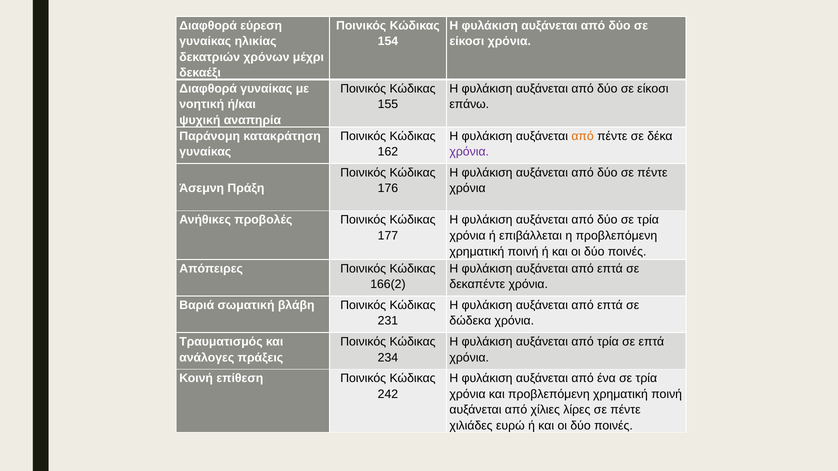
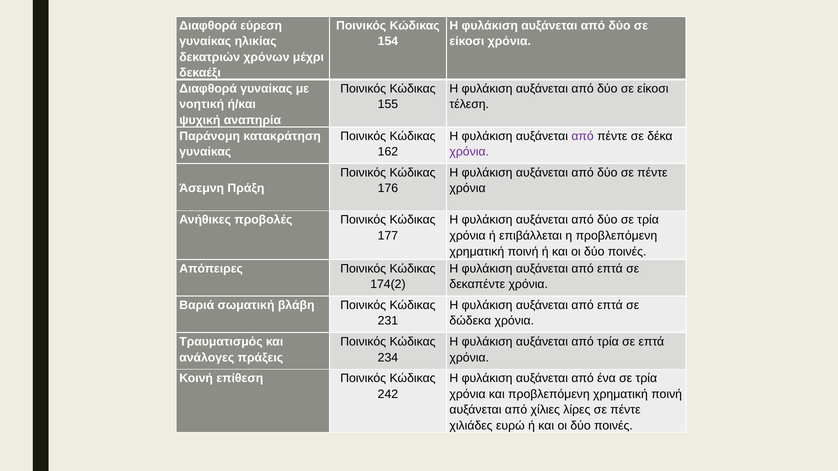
επάνω: επάνω -> τέλεση (469, 105)
από colour: orange -> purple (583, 136)
166(2: 166(2 -> 174(2 (388, 285)
